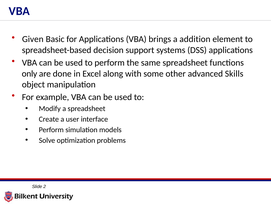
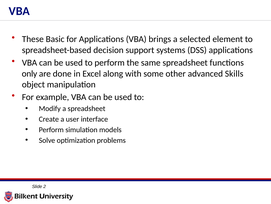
Given: Given -> These (33, 39)
addition: addition -> selected (195, 39)
